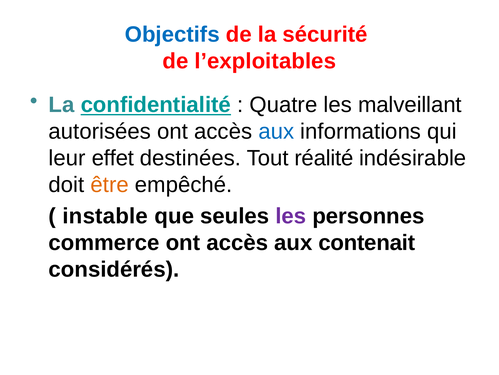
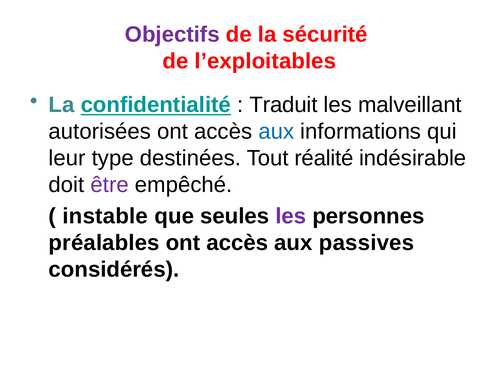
Objectifs colour: blue -> purple (172, 34)
Quatre: Quatre -> Traduit (284, 105)
effet: effet -> type (113, 158)
être colour: orange -> purple (110, 185)
commerce: commerce -> préalables (104, 242)
contenait: contenait -> passives (367, 242)
